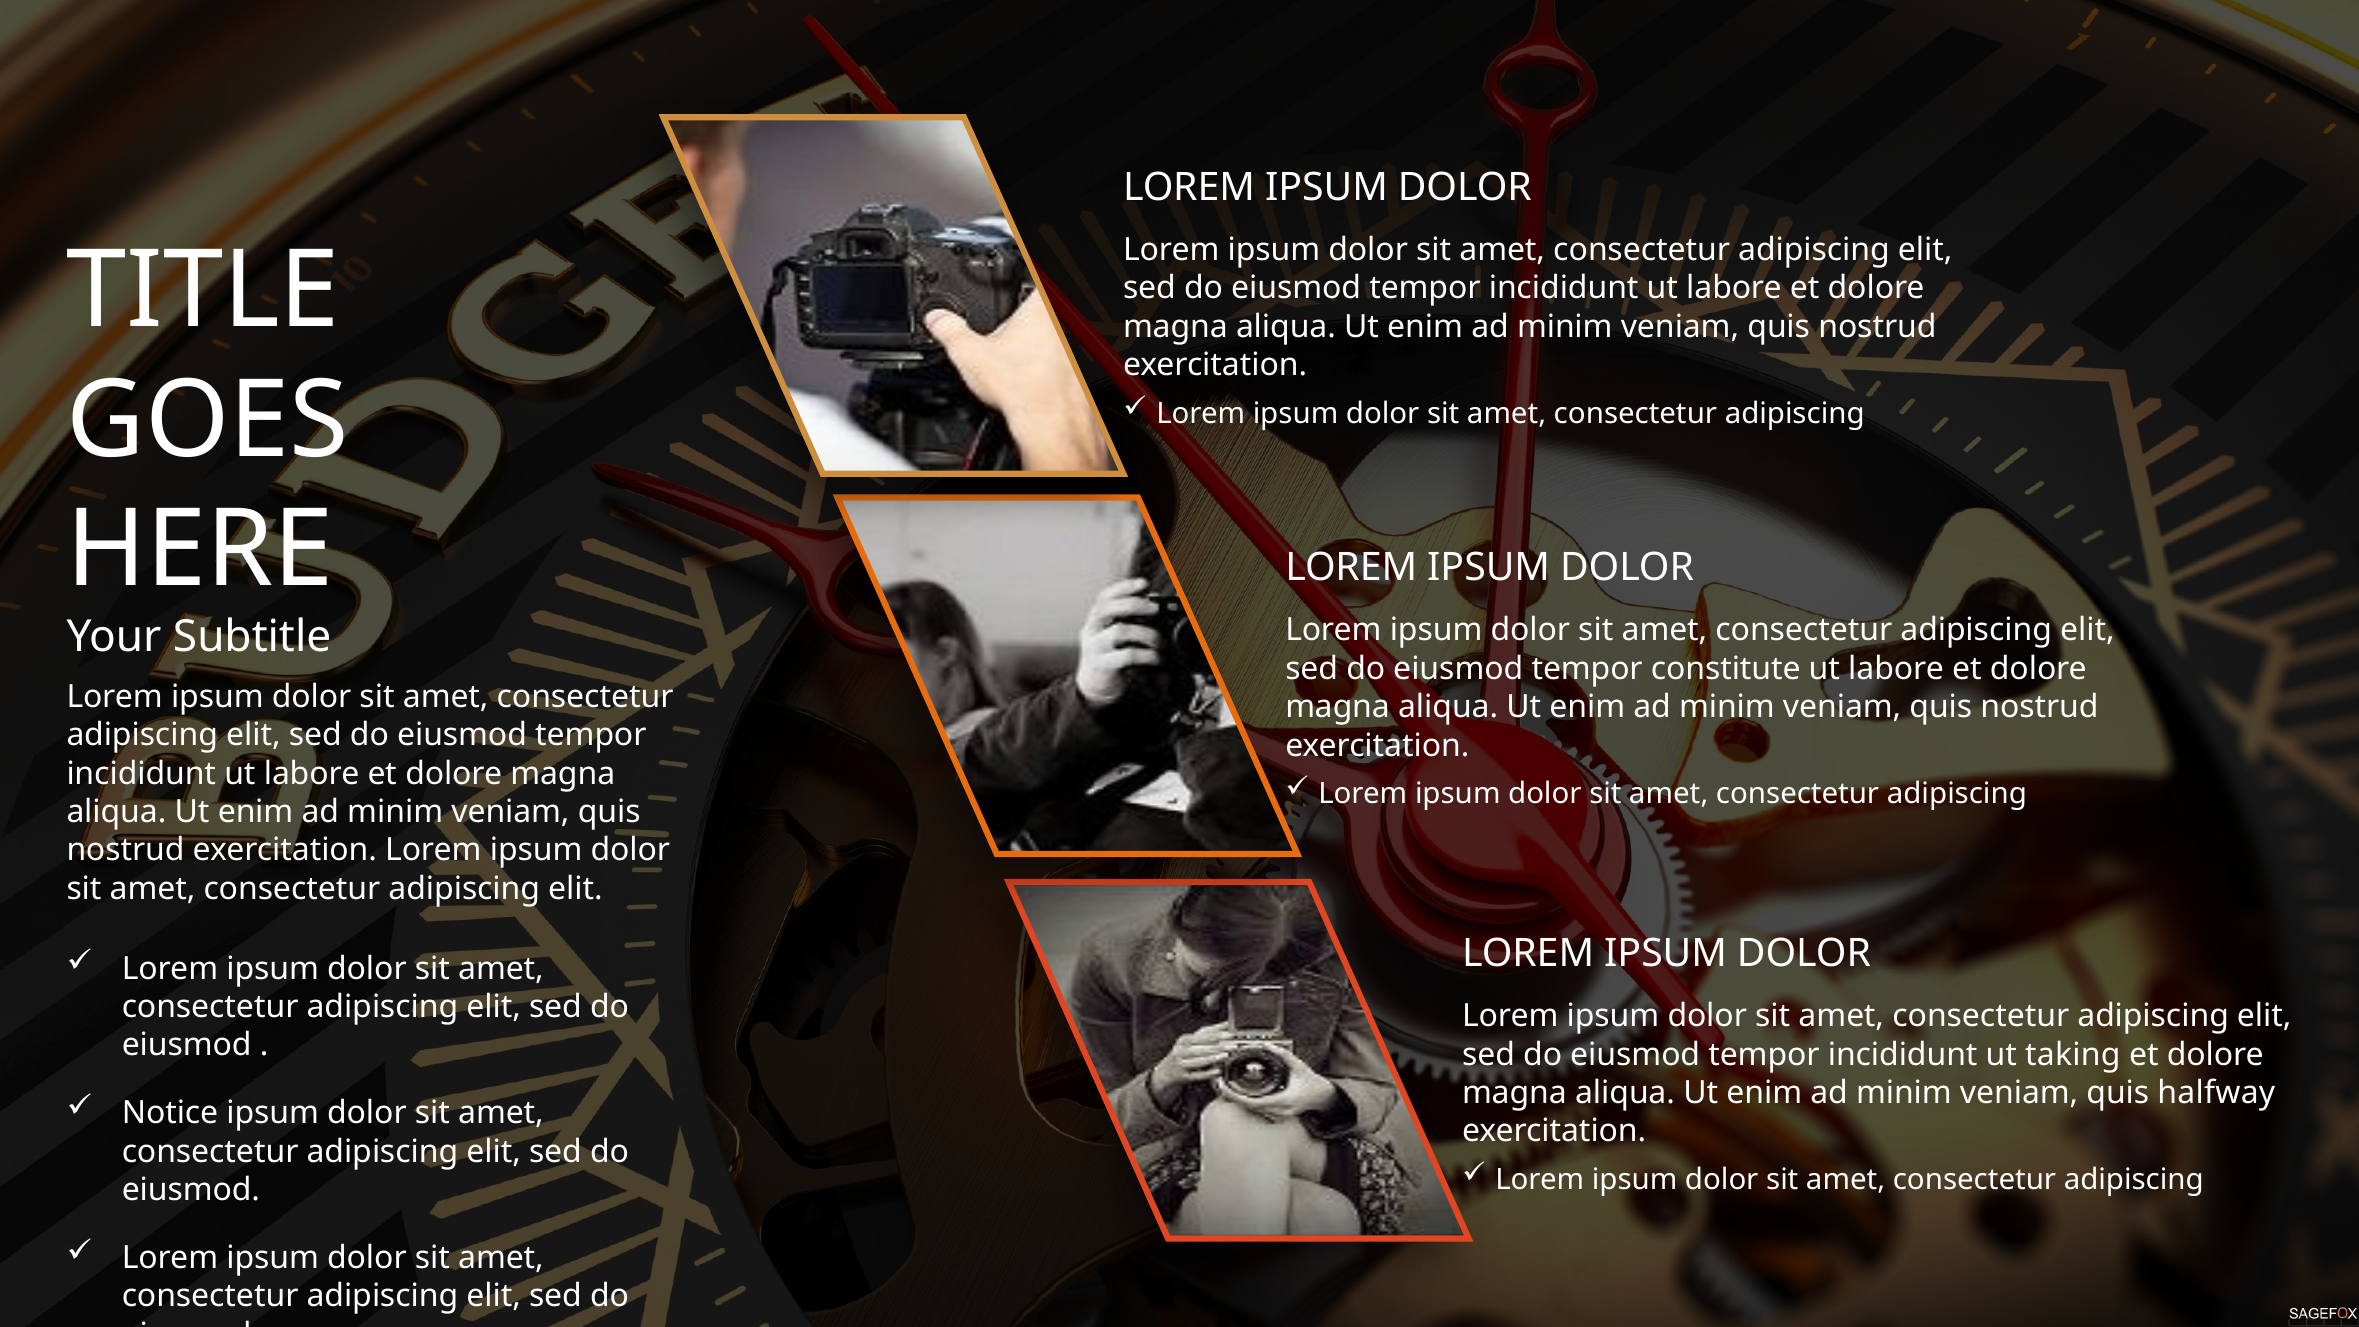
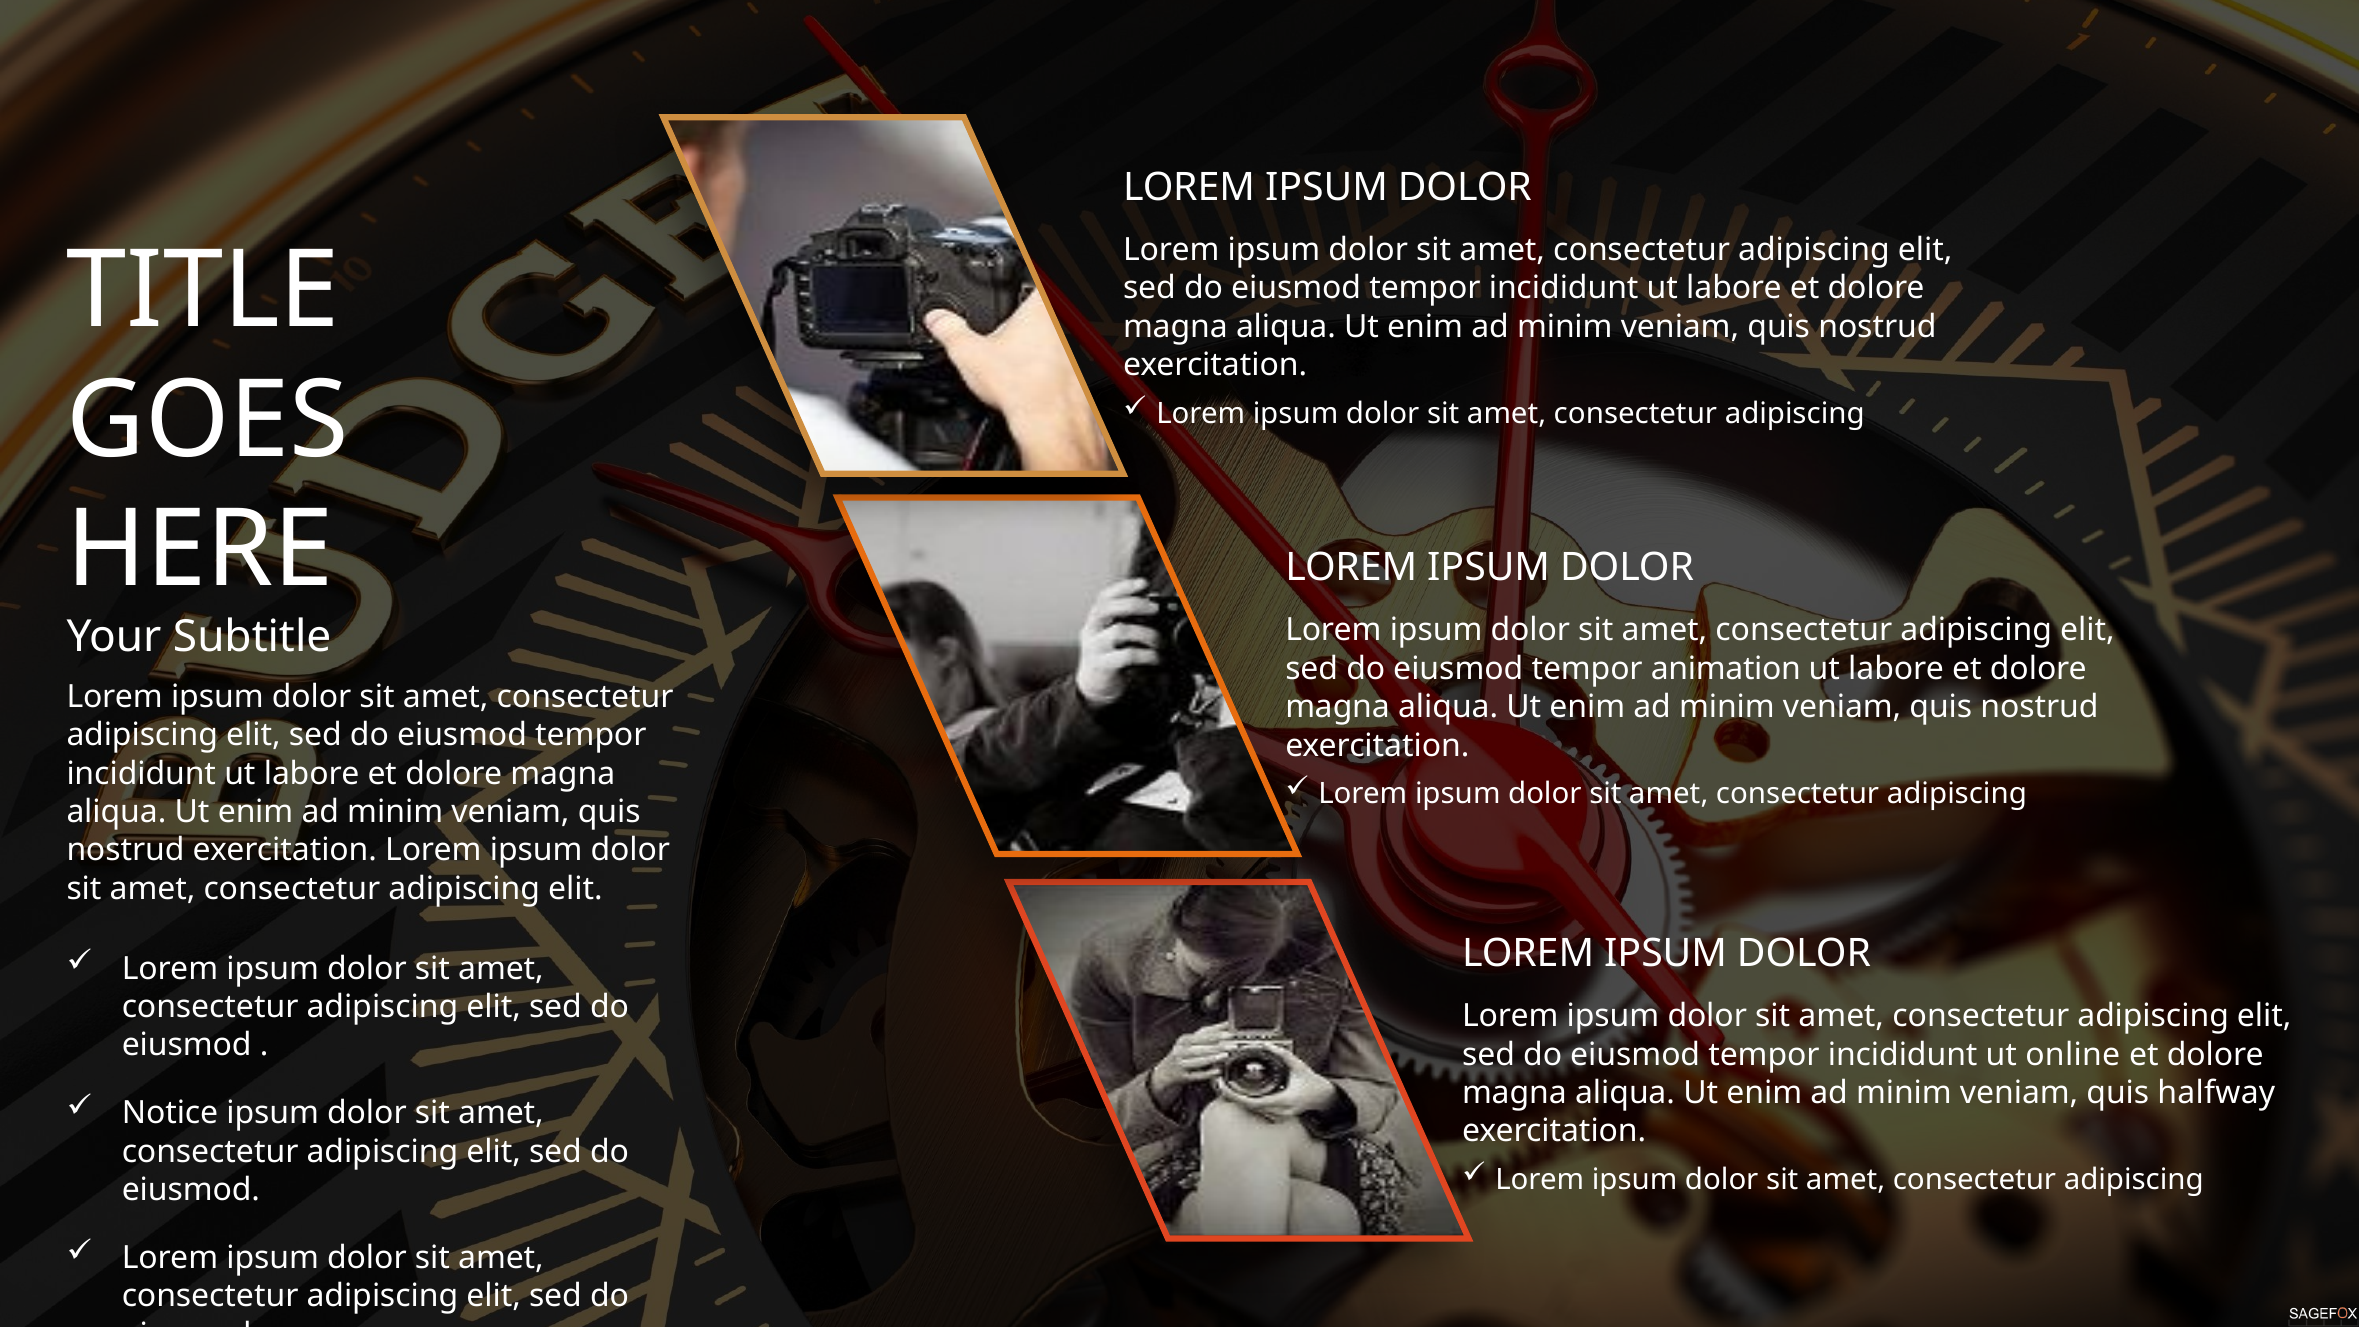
constitute: constitute -> animation (1726, 669)
taking: taking -> online (2073, 1054)
